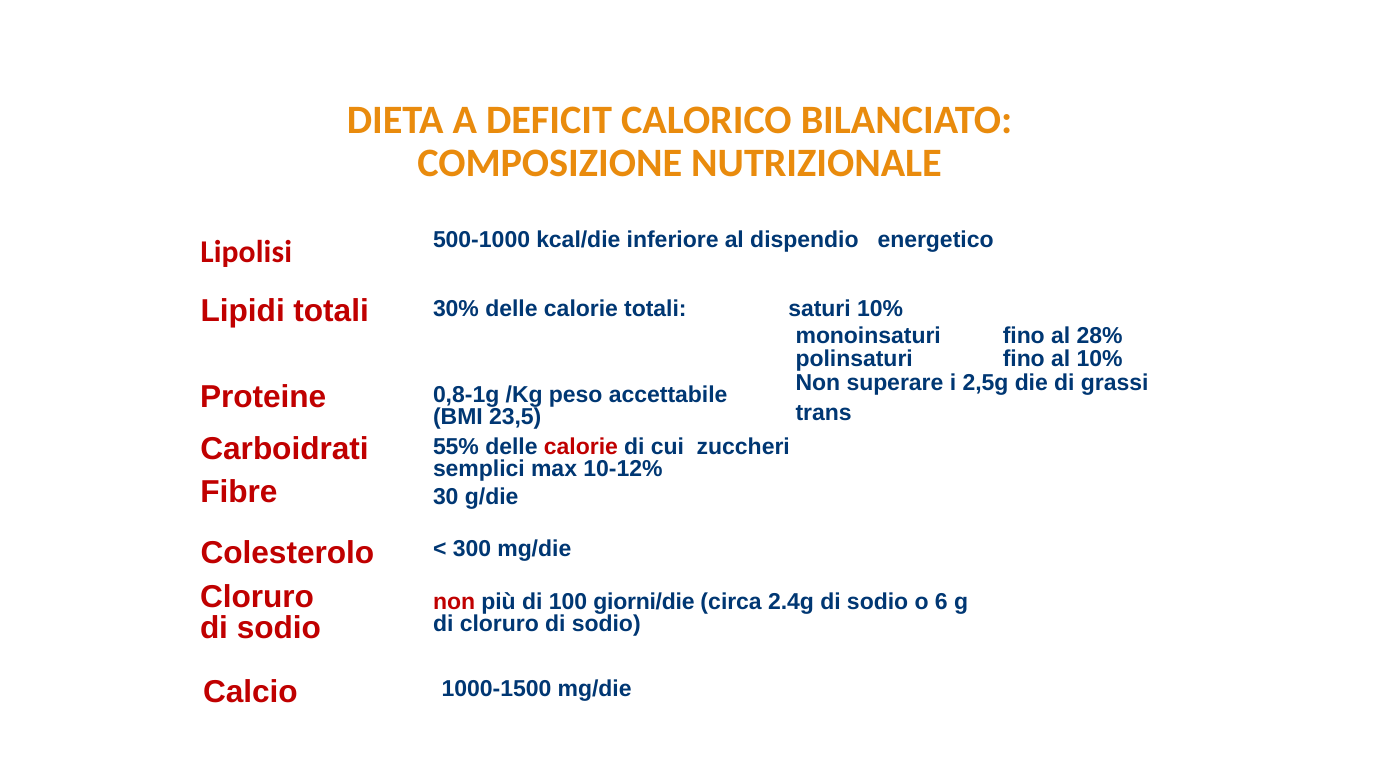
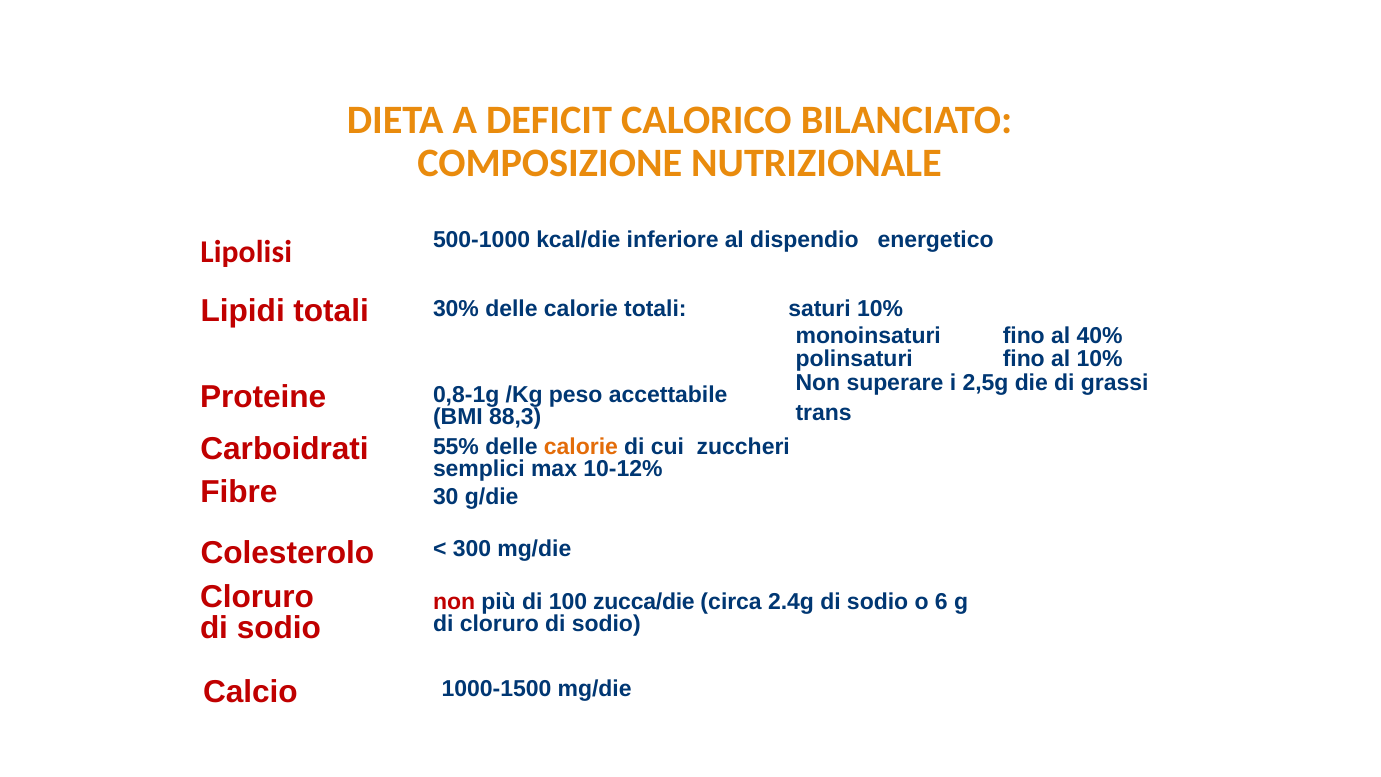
28%: 28% -> 40% (1100, 336)
23,5: 23,5 -> 88,3 (515, 417)
calorie colour: red -> orange (581, 447)
giorni/die: giorni/die -> zucca/die (644, 602)
